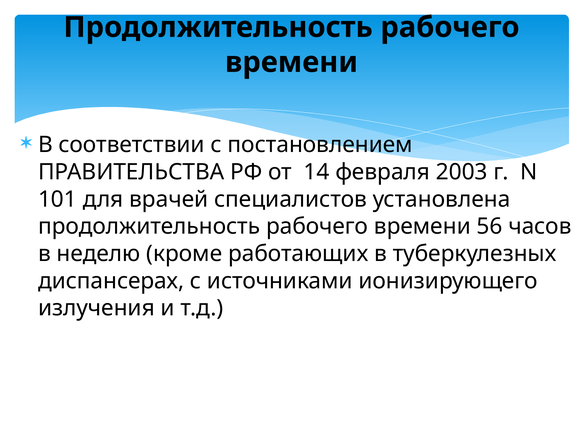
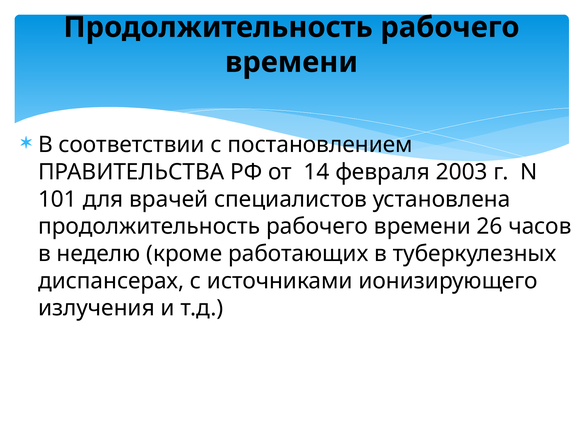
56: 56 -> 26 (490, 227)
